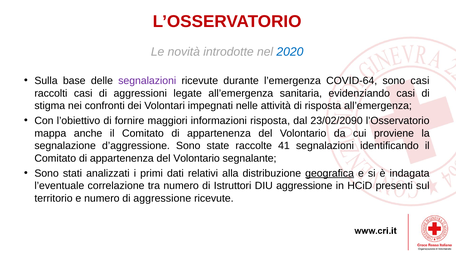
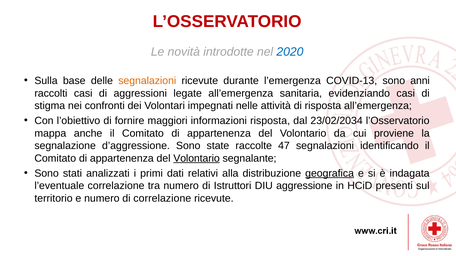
segnalazioni colour: purple -> orange (147, 81)
COVID-64: COVID-64 -> COVID-13 (352, 81)
sono casi: casi -> anni (420, 81)
23/02/2090: 23/02/2090 -> 23/02/2034 (337, 121)
41: 41 -> 47 (284, 146)
Volontario underline: none -> present (197, 159)
di aggressione: aggressione -> correlazione (162, 199)
